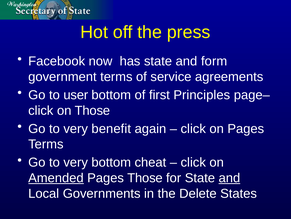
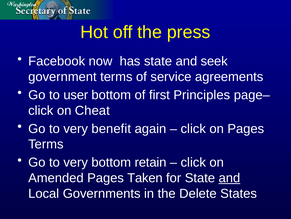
form: form -> seek (214, 61)
on Those: Those -> Cheat (92, 110)
cheat: cheat -> retain (151, 162)
Amended underline: present -> none (56, 177)
Pages Those: Those -> Taken (145, 177)
